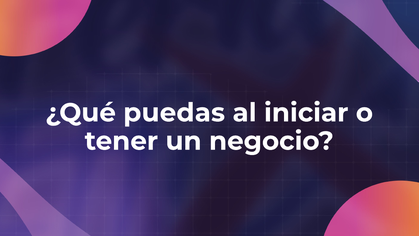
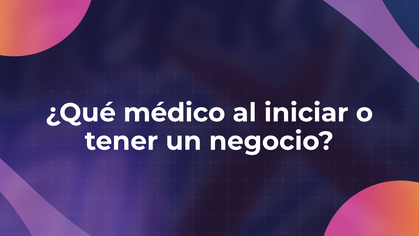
puedas: puedas -> médico (174, 113)
